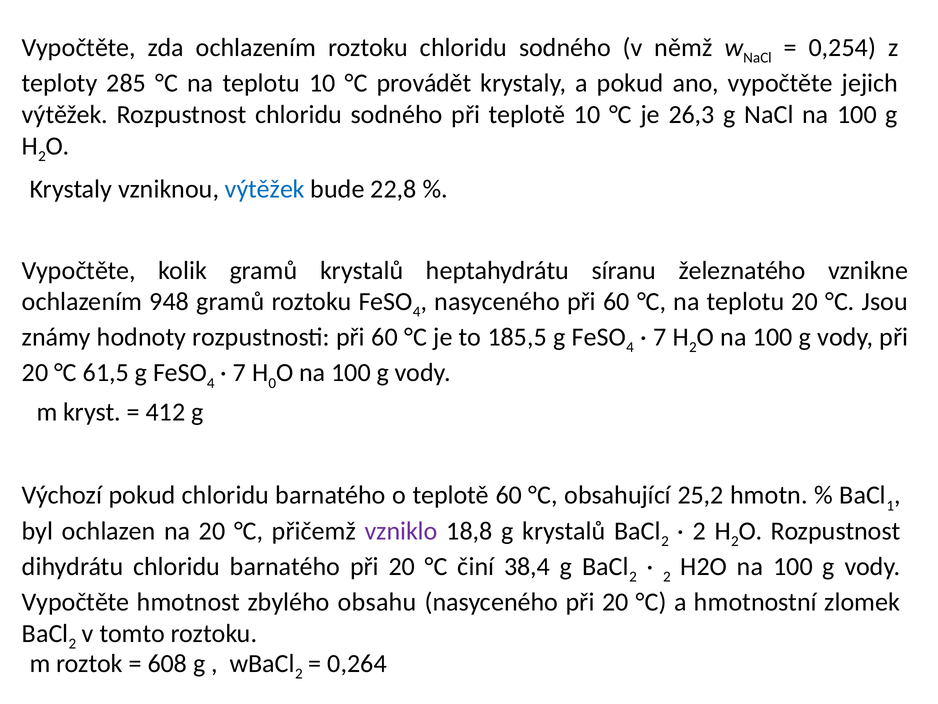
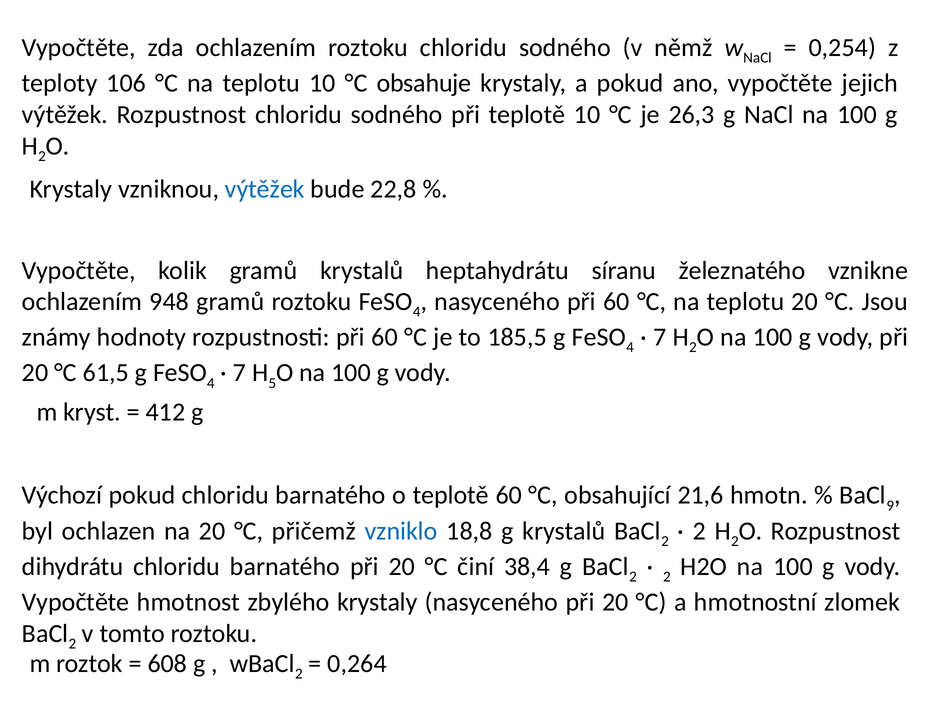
285: 285 -> 106 (126, 83)
provádět: provádět -> obsahuje (424, 83)
0: 0 -> 5 (272, 383)
25,2: 25,2 -> 21,6 (701, 495)
1: 1 -> 9 (890, 505)
vzniklo colour: purple -> blue (401, 531)
zbylého obsahu: obsahu -> krystaly (377, 602)
